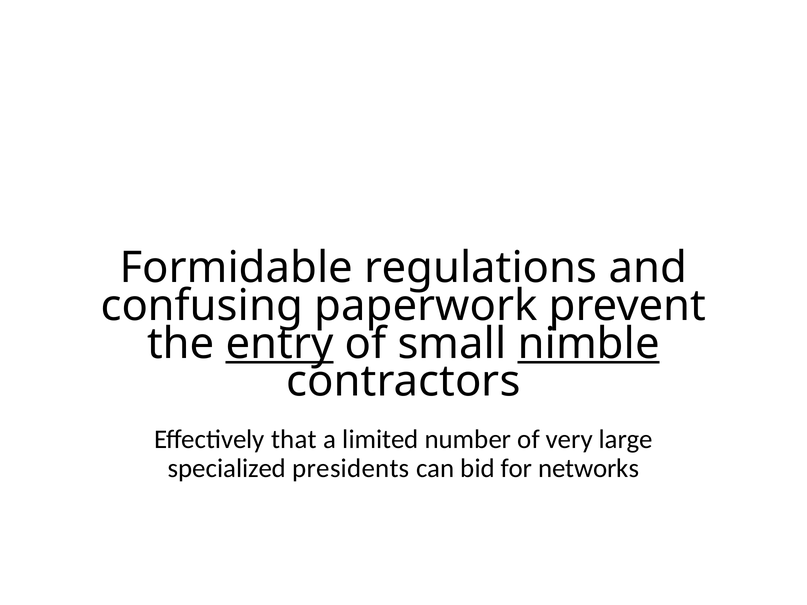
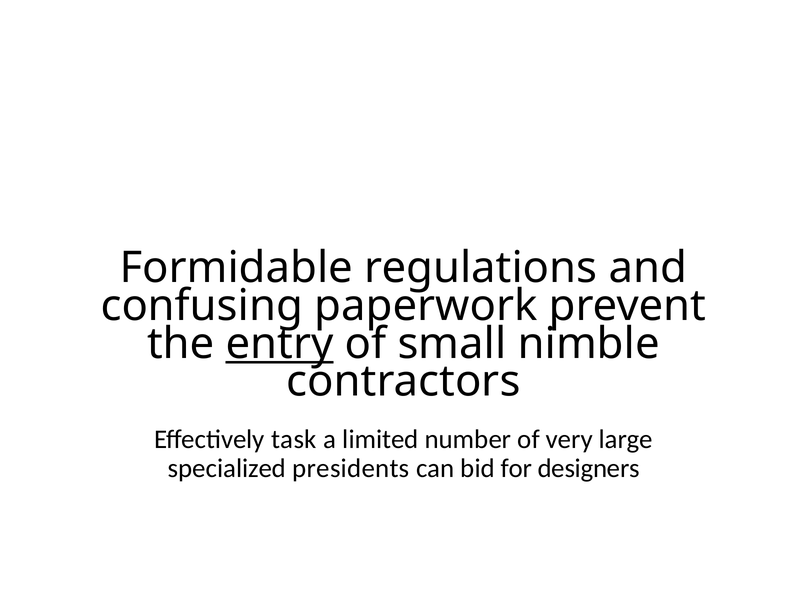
nimble underline: present -> none (589, 344)
that: that -> task (294, 439)
networks: networks -> designers (589, 468)
